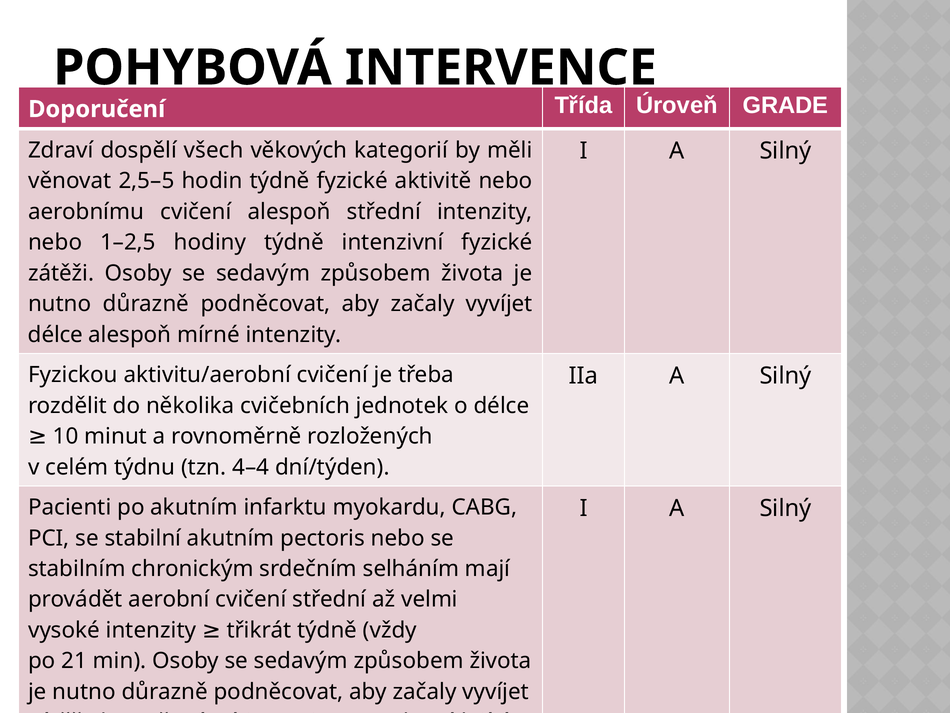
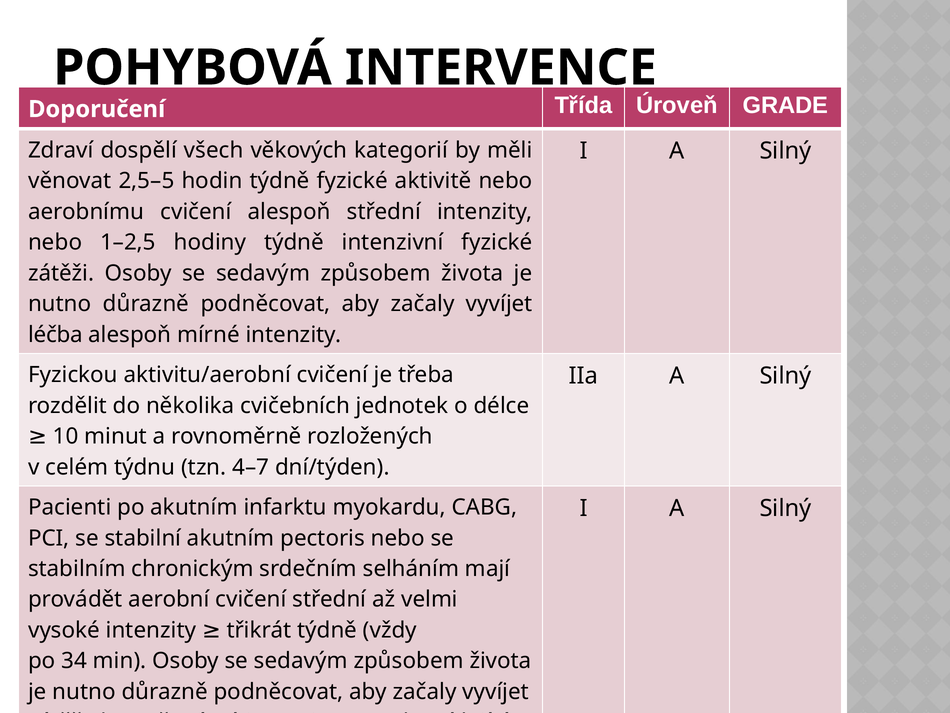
délce: délce -> léčba (55, 334)
4–4: 4–4 -> 4–7 (251, 467)
21: 21 -> 34 (74, 661)
